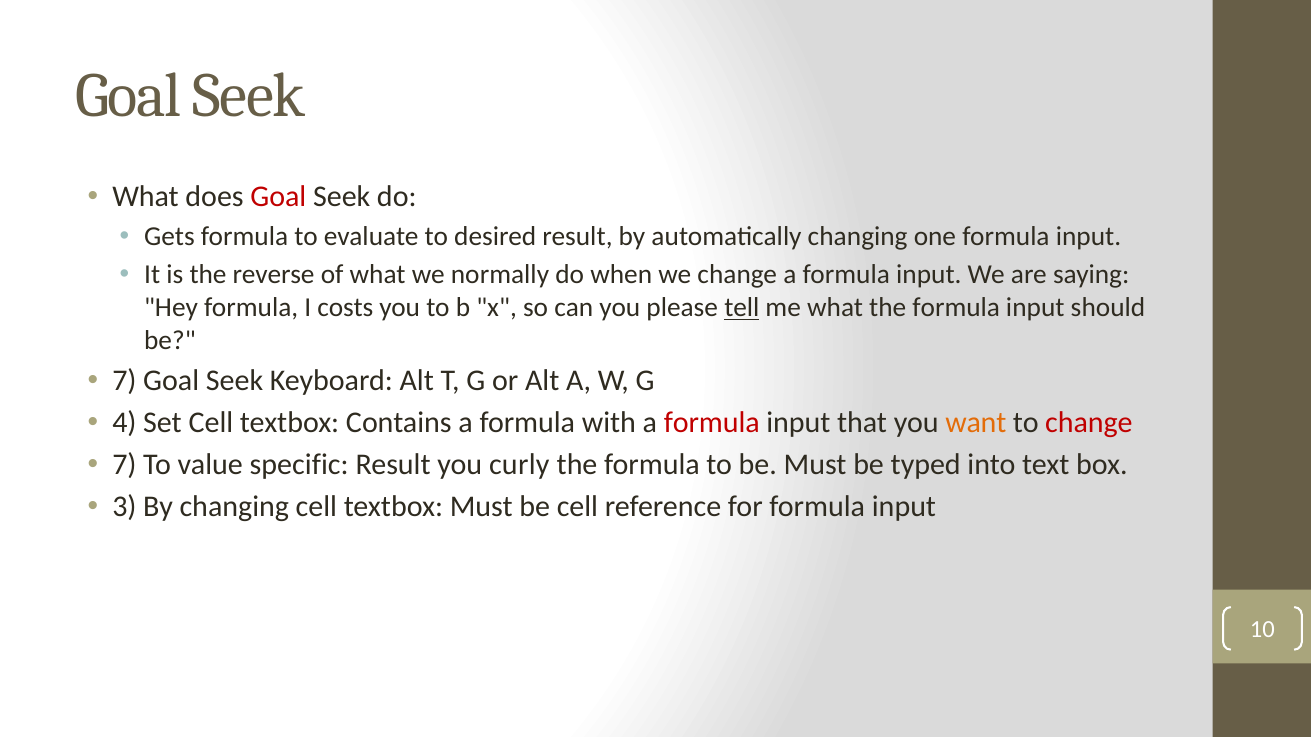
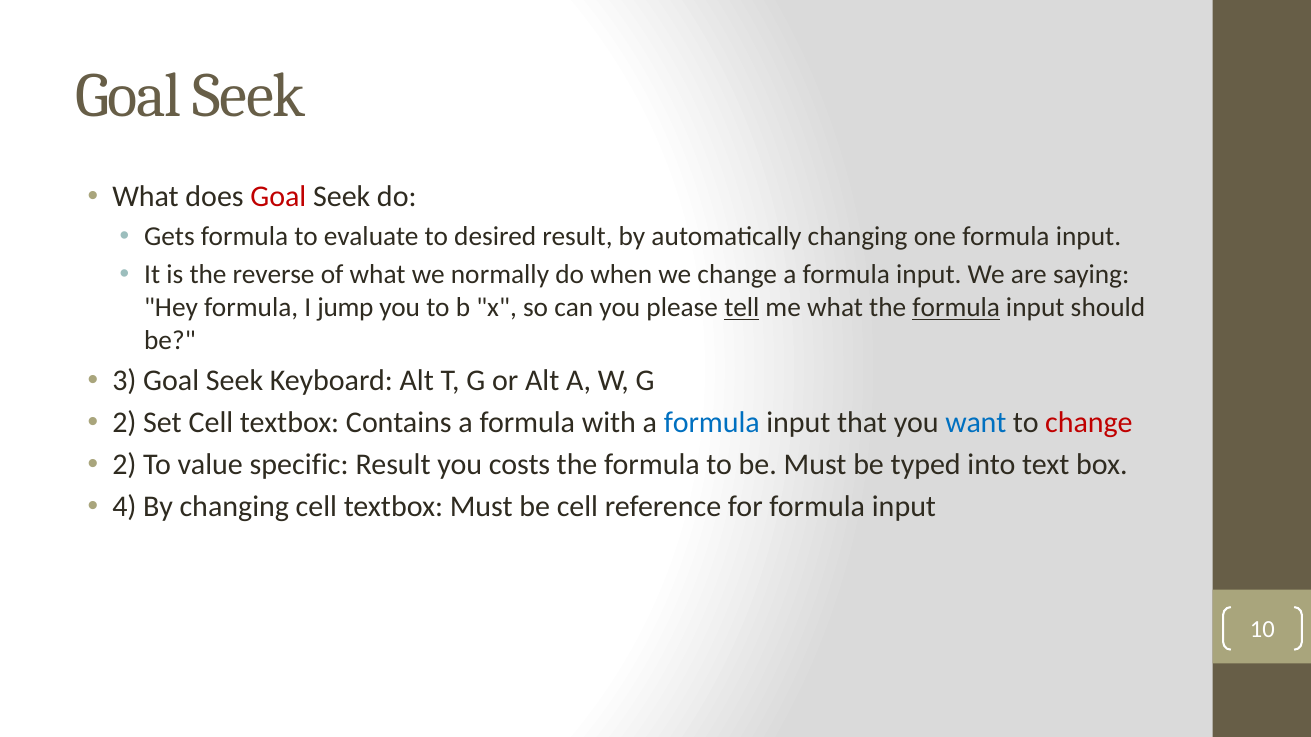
costs: costs -> jump (345, 308)
formula underline: none -> present (956, 308)
7: 7 -> 3 (124, 381)
4: 4 -> 2 (124, 423)
formula colour: red -> blue (712, 423)
want colour: orange -> blue (976, 423)
7: 7 -> 2 (124, 465)
curly: curly -> costs (520, 465)
3: 3 -> 4 (124, 507)
